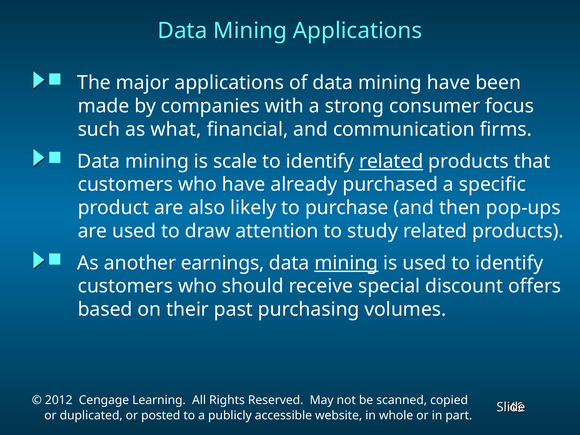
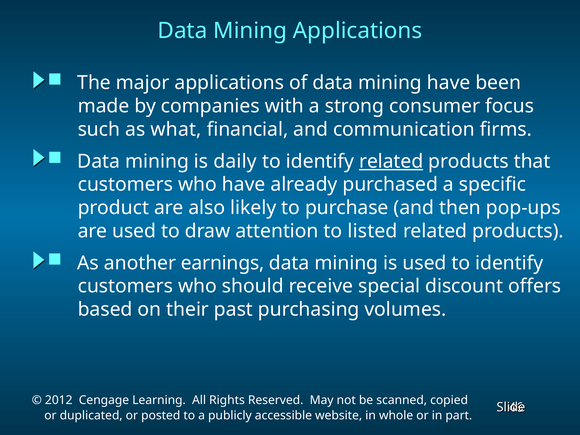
scale: scale -> daily (235, 161)
study: study -> listed (373, 231)
mining underline: present -> none (346, 263)
